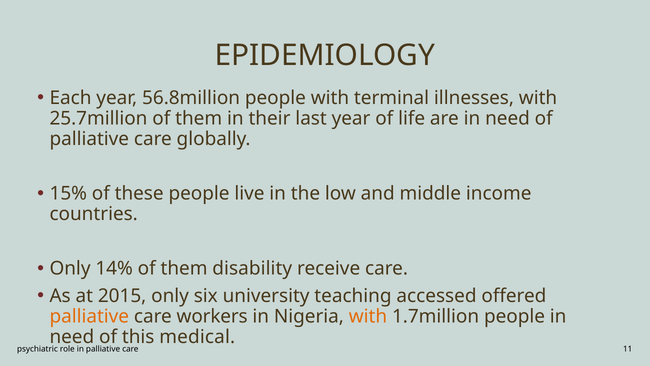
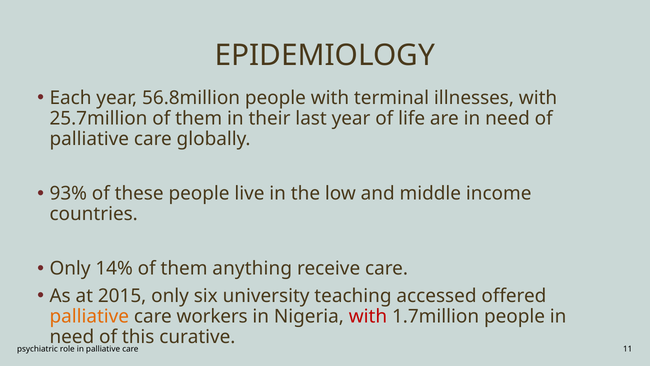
15%: 15% -> 93% (68, 193)
disability: disability -> anything (252, 268)
with colour: orange -> red (368, 316)
medical: medical -> curative (197, 337)
